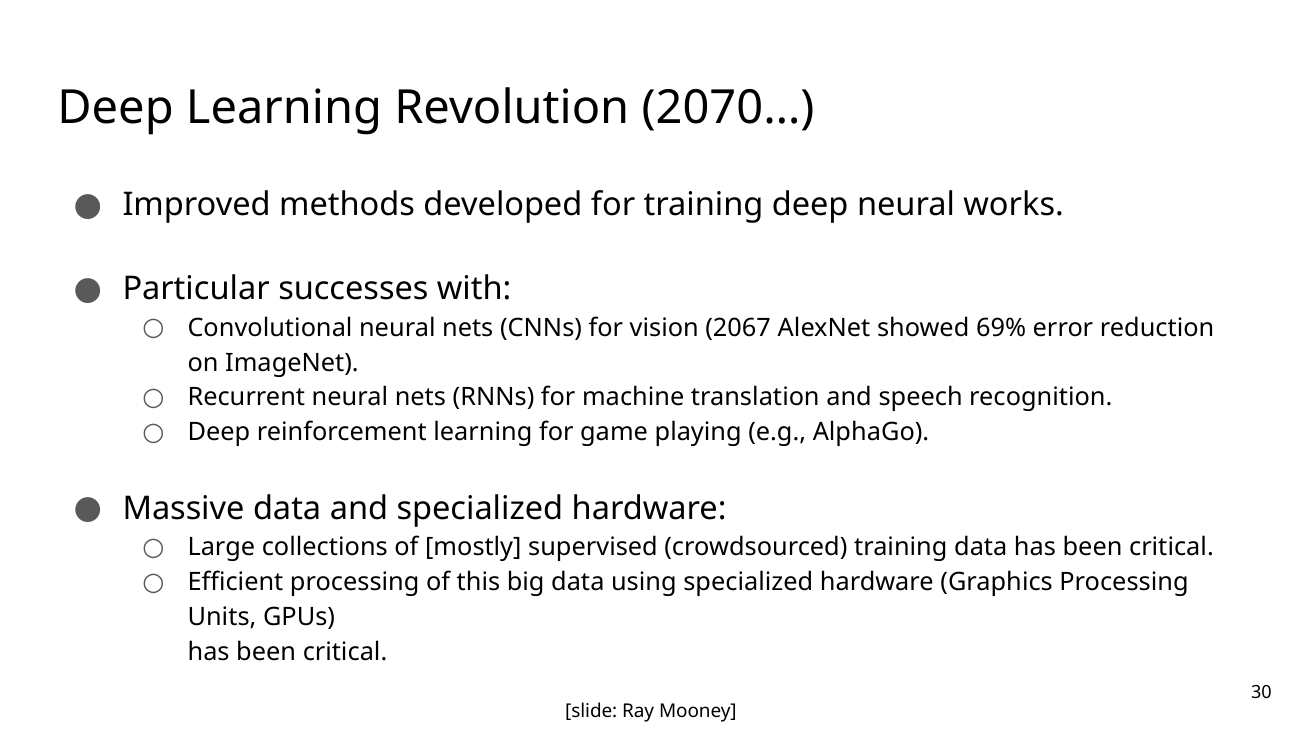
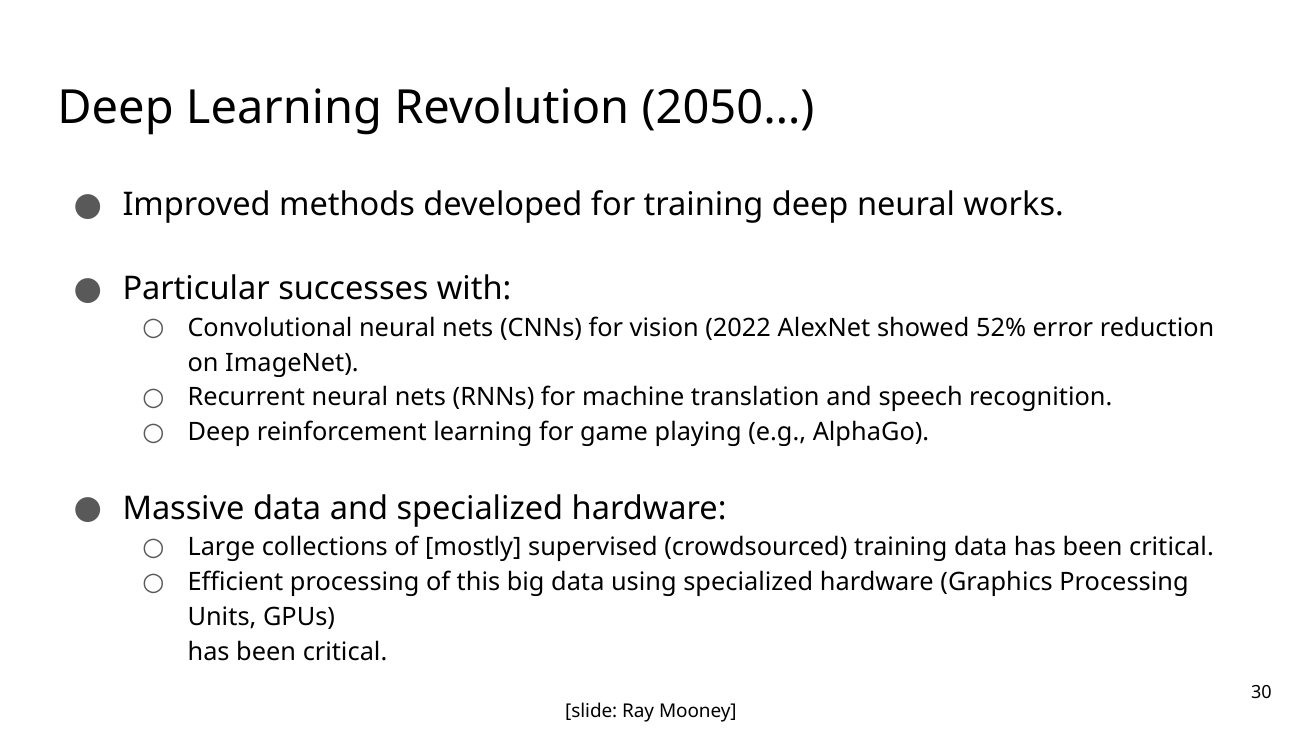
2070…: 2070… -> 2050… (728, 108)
2067: 2067 -> 2022 (738, 327)
69%: 69% -> 52% (1001, 327)
